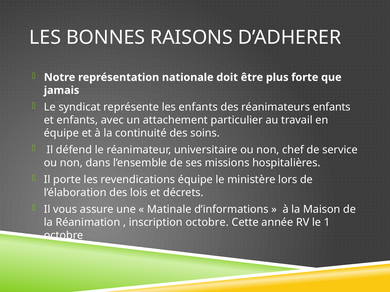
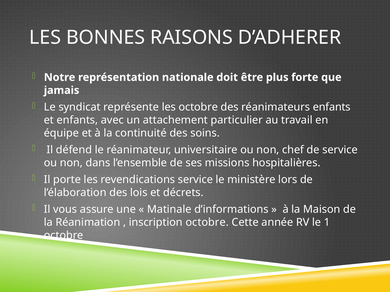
les enfants: enfants -> octobre (198, 107)
revendications équipe: équipe -> service (195, 180)
